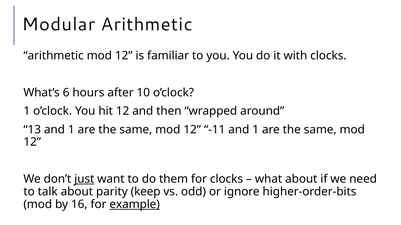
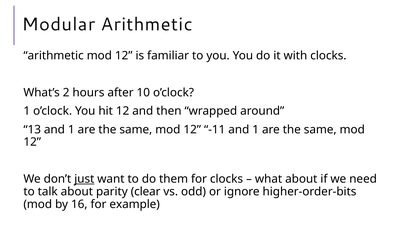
6: 6 -> 2 (66, 93)
keep: keep -> clear (146, 192)
example underline: present -> none (135, 205)
